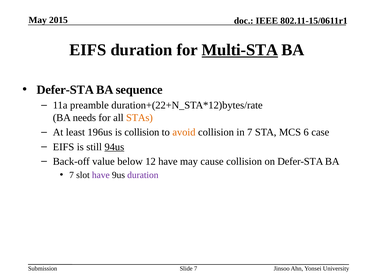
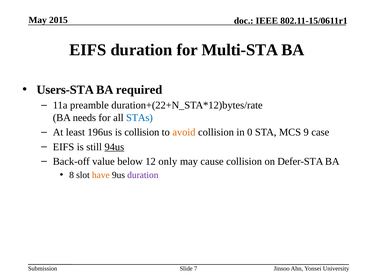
Multi-STA underline: present -> none (240, 50)
Defer-STA: Defer-STA -> Users-STA (65, 90)
sequence: sequence -> required (139, 90)
STAs colour: orange -> blue (139, 118)
in 7: 7 -> 0 (250, 133)
6: 6 -> 9 (306, 133)
12 have: have -> only (168, 162)
7: 7 -> 8 (72, 175)
have colour: purple -> orange (101, 175)
